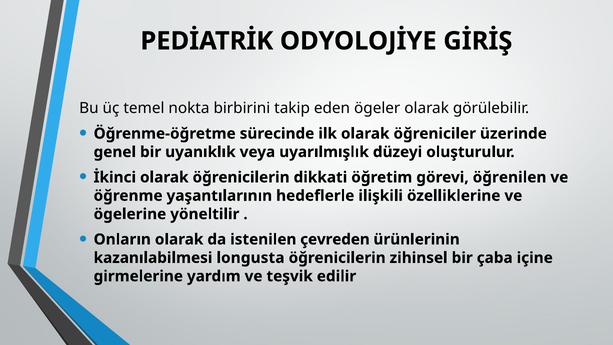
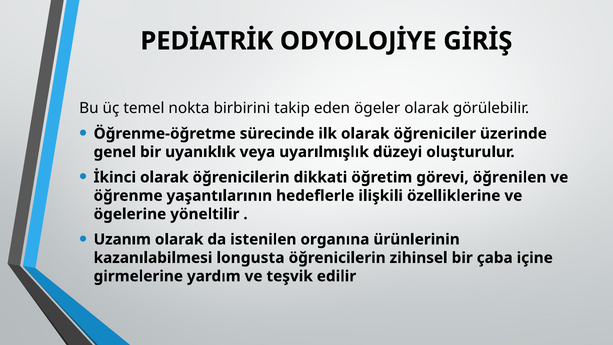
Onların: Onların -> Uzanım (122, 239)
çevreden: çevreden -> organına (335, 239)
